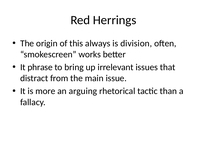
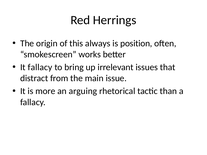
division: division -> position (136, 43)
It phrase: phrase -> fallacy (40, 67)
